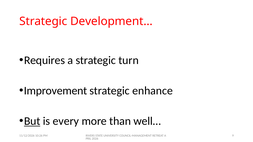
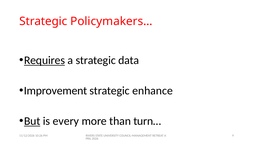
Development…: Development… -> Policymakers… (111, 21)
Requires underline: none -> present (44, 61)
turn: turn -> data (129, 61)
well…: well… -> turn… (147, 121)
